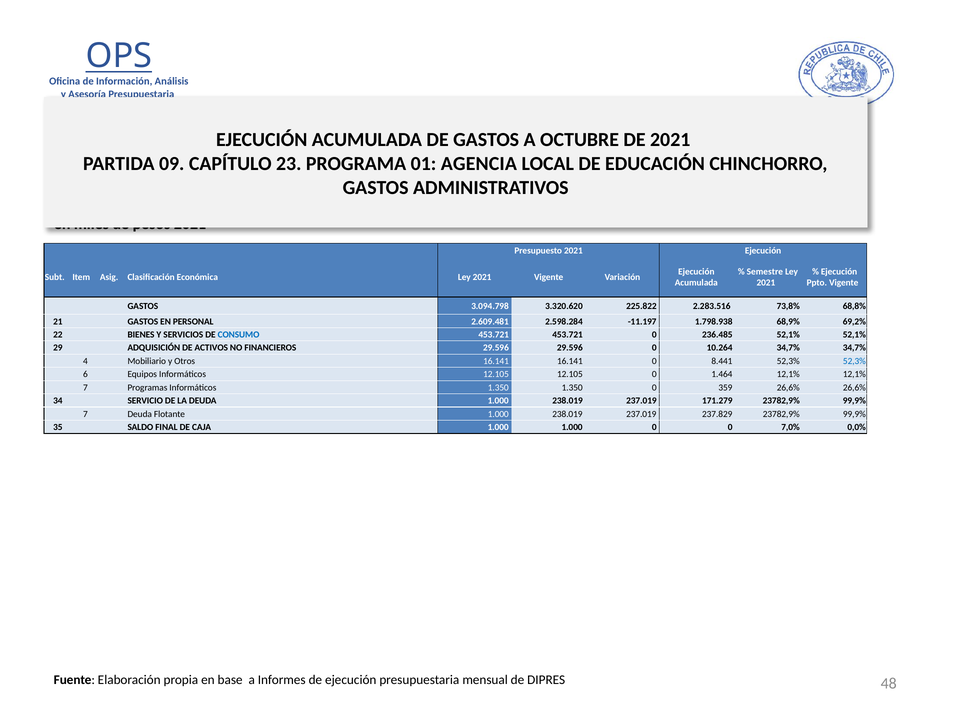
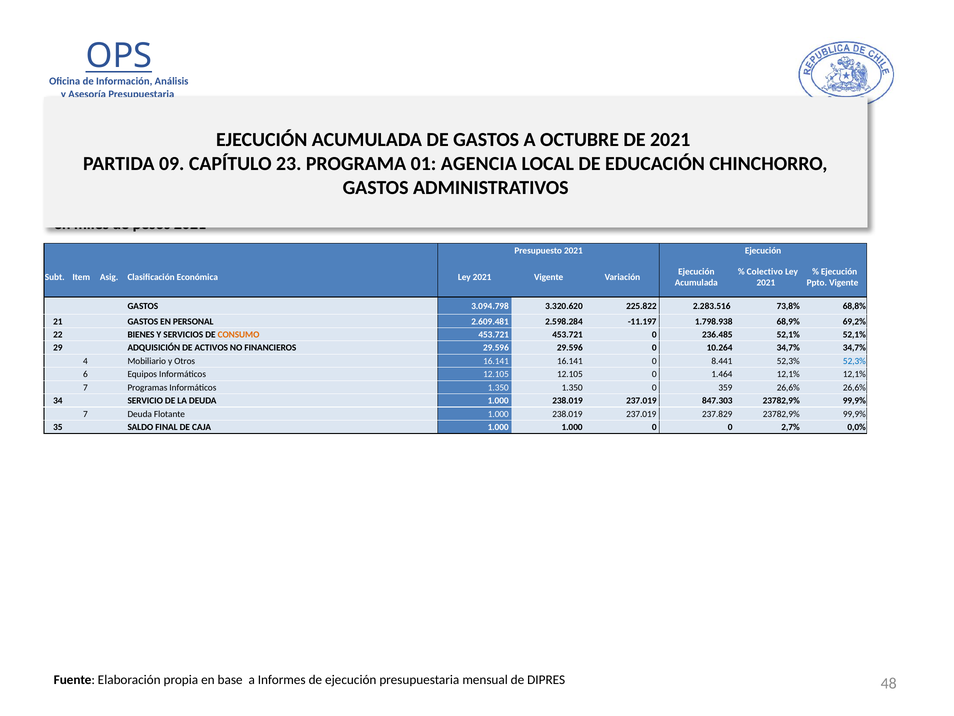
Semestre: Semestre -> Colectivo (765, 271)
CONSUMO colour: blue -> orange (239, 334)
171.279: 171.279 -> 847.303 (717, 401)
7,0%: 7,0% -> 2,7% (791, 427)
